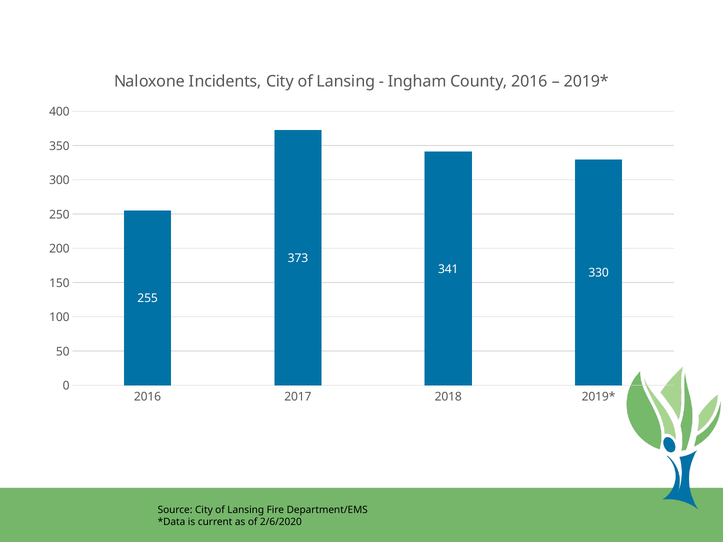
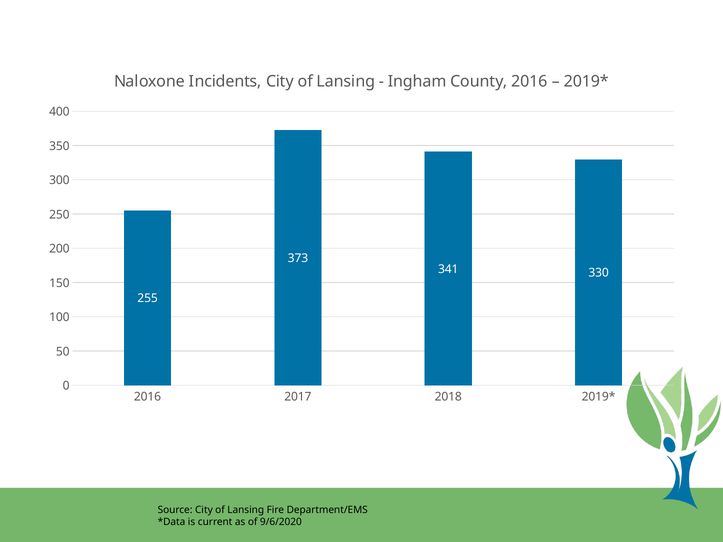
2/6/2020: 2/6/2020 -> 9/6/2020 (281, 522)
